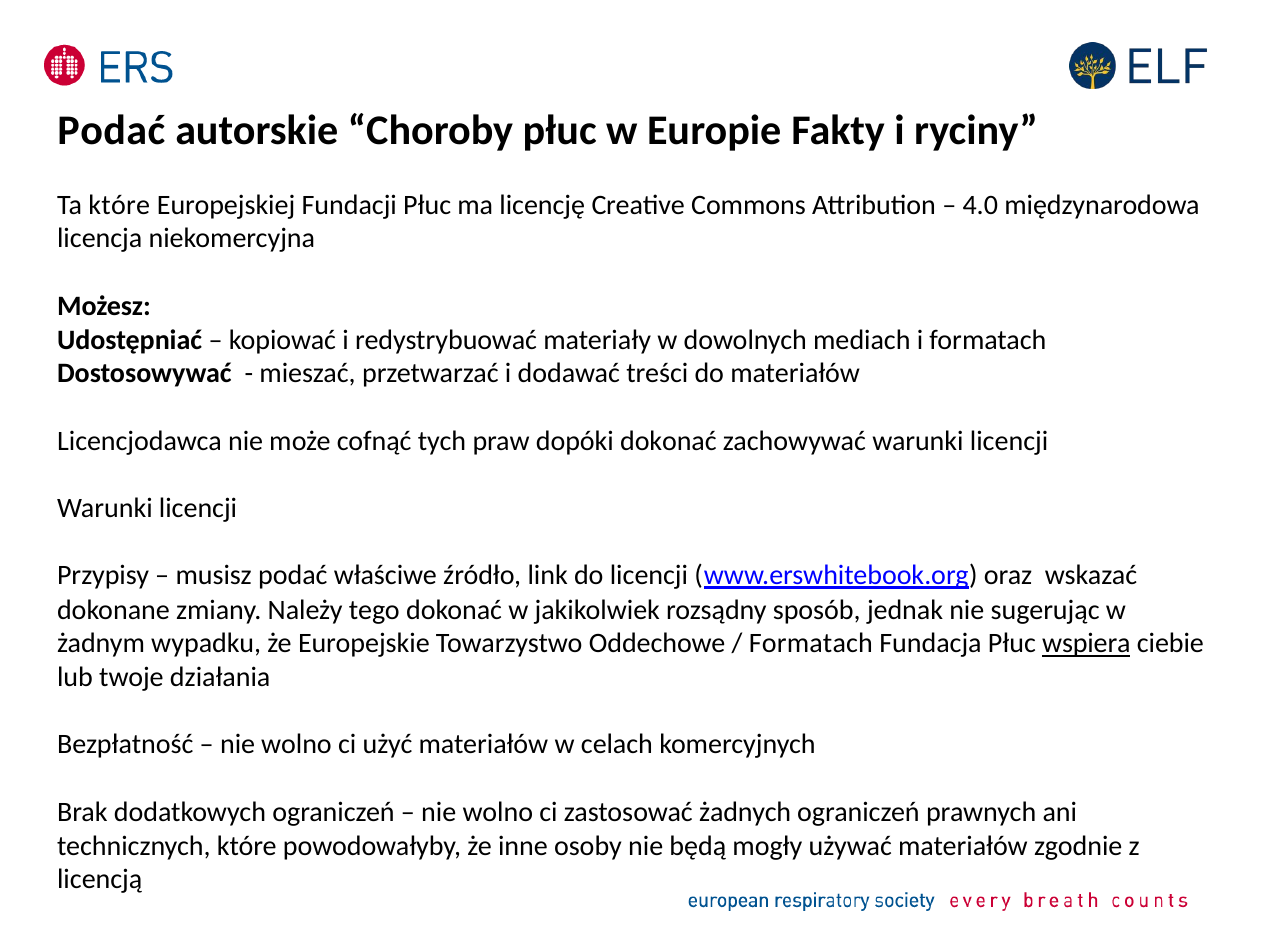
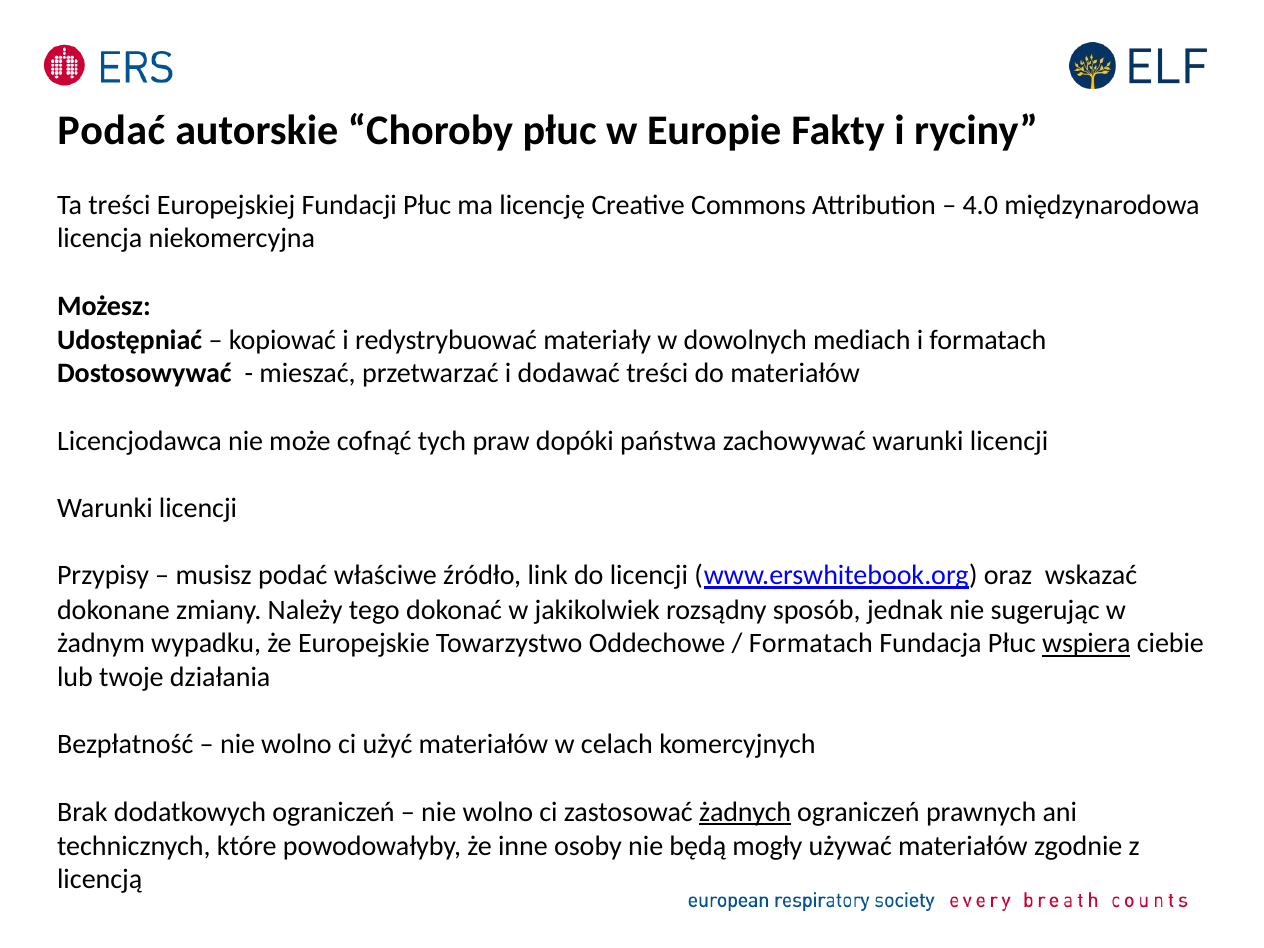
Ta które: które -> treści (119, 205)
dopóki dokonać: dokonać -> państwa (668, 441)
żadnych underline: none -> present (745, 812)
